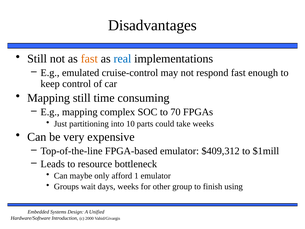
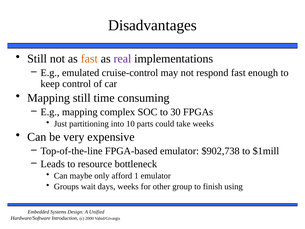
real colour: blue -> purple (122, 59)
70: 70 -> 30 (175, 112)
$409,312: $409,312 -> $902,738 (221, 151)
